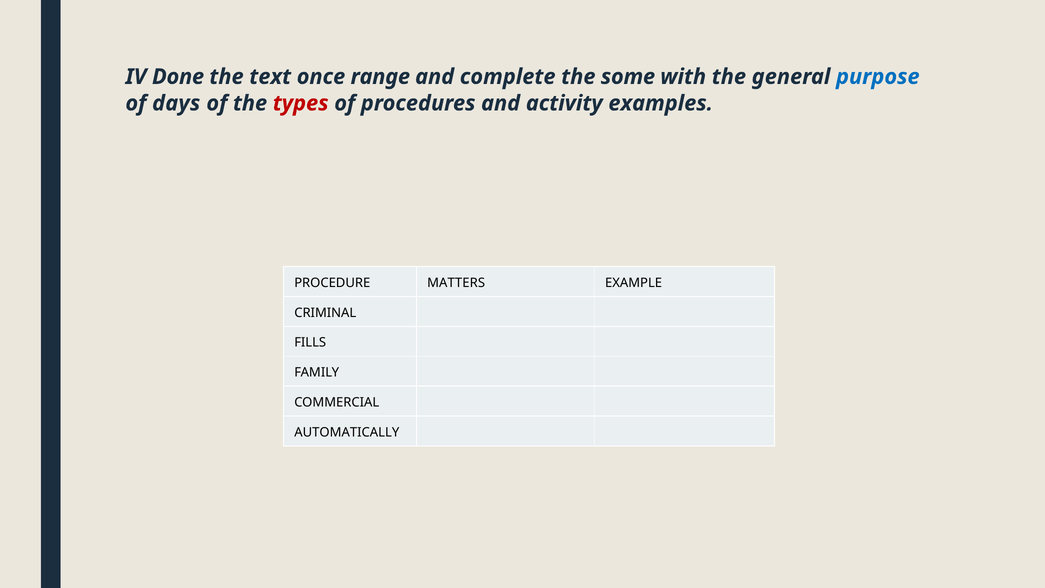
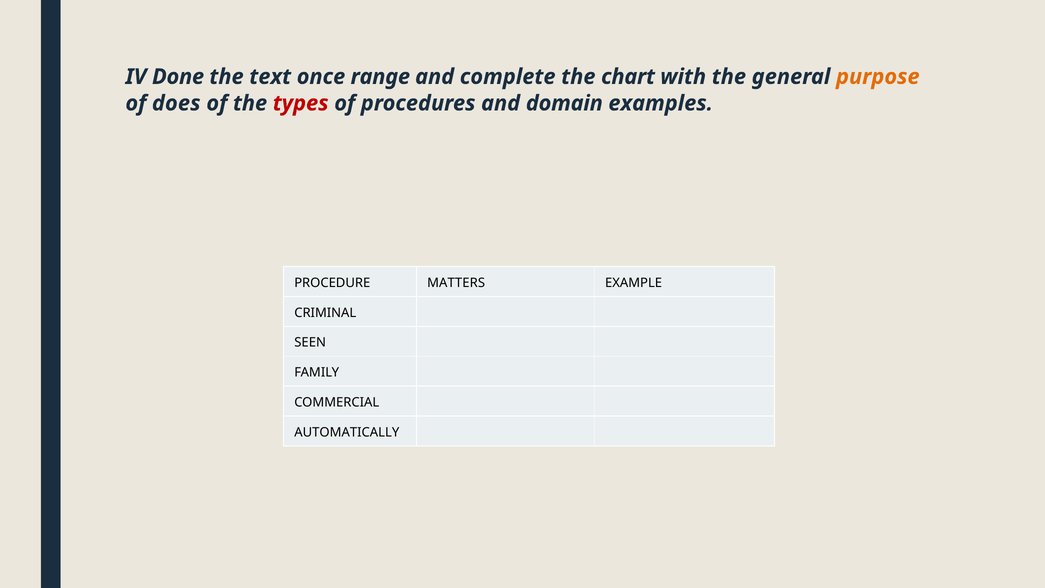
some: some -> chart (628, 77)
purpose colour: blue -> orange (878, 77)
days: days -> does (176, 103)
activity: activity -> domain (564, 103)
FILLS: FILLS -> SEEN (310, 343)
